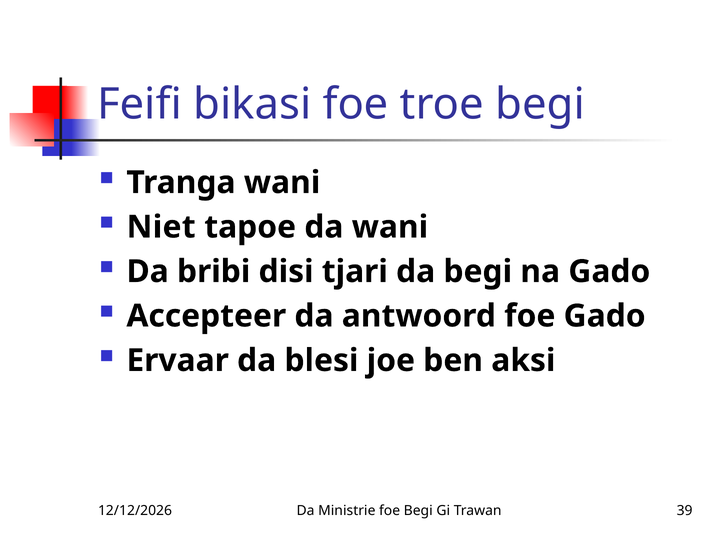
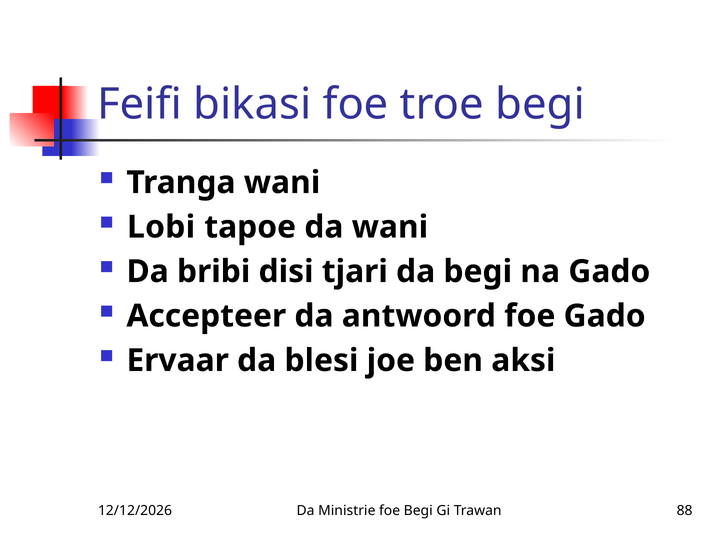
Niet: Niet -> Lobi (161, 227)
39: 39 -> 88 (685, 511)
